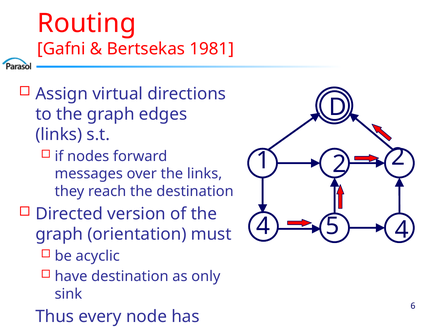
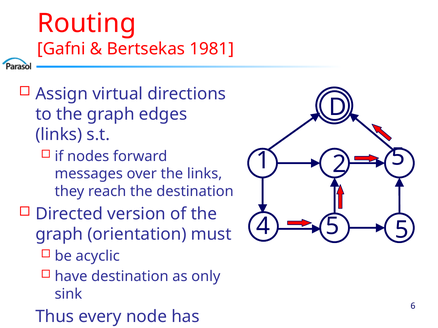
2 2: 2 -> 5 (398, 157)
5 4: 4 -> 5 (402, 230)
